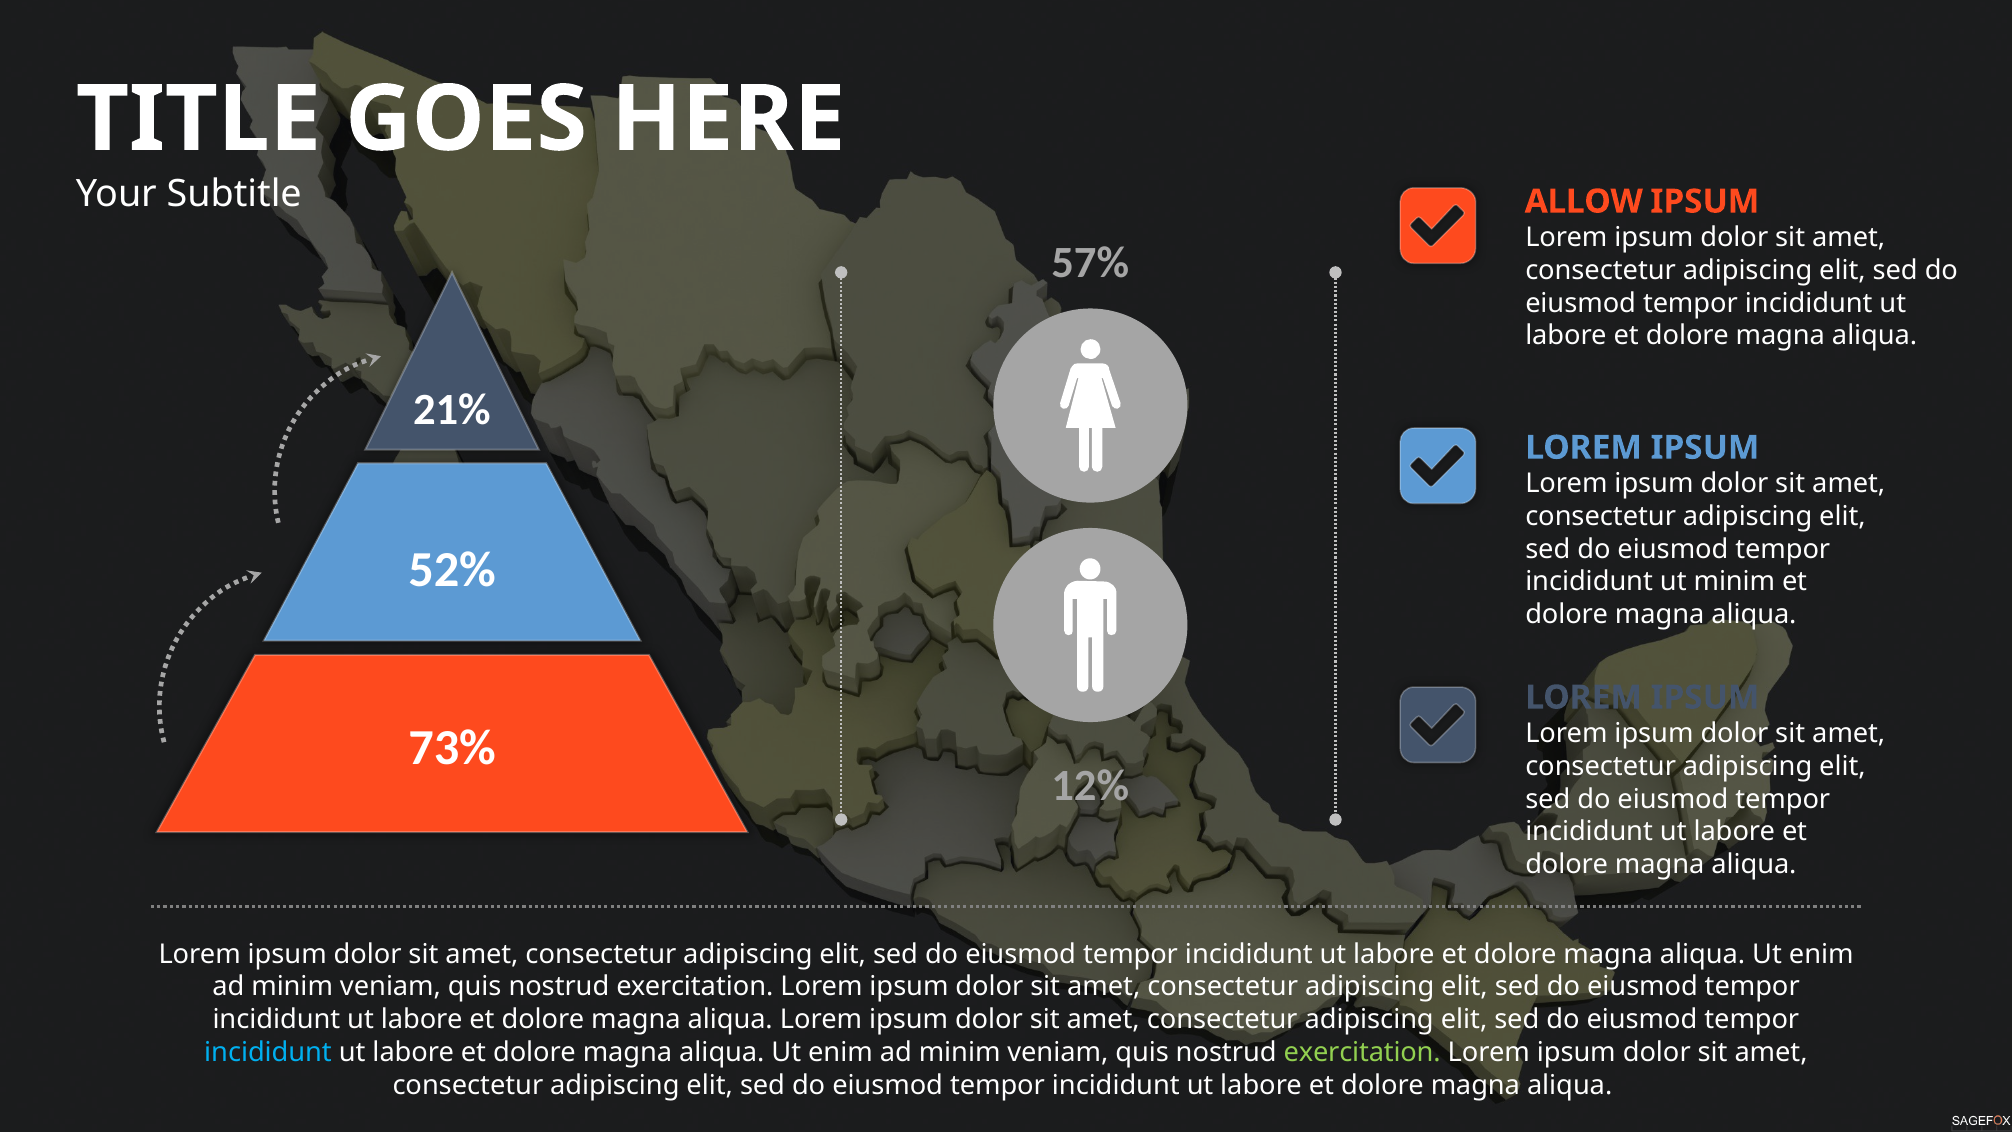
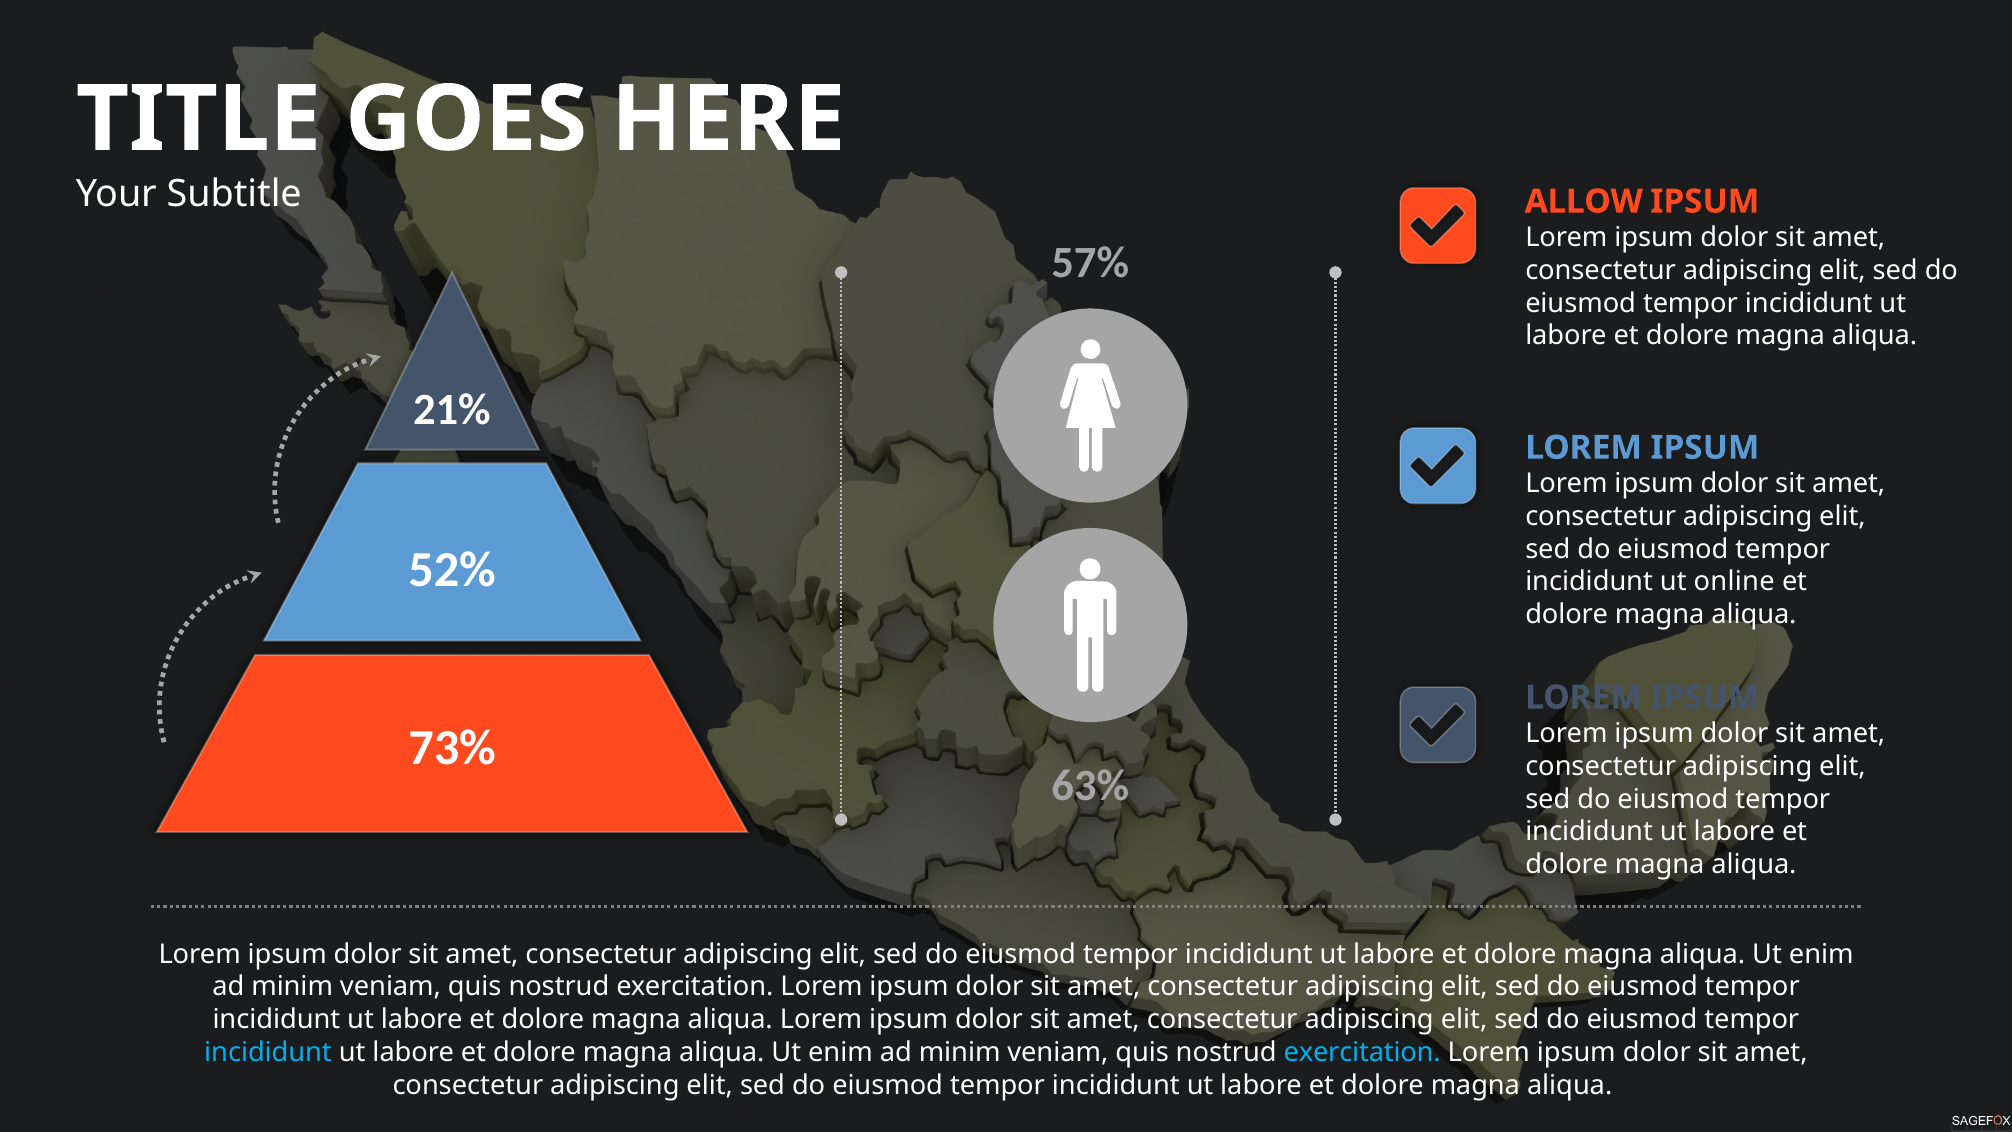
ut minim: minim -> online (1734, 582)
12%: 12% -> 63% (1090, 786)
exercitation colour: light green -> light blue (1362, 1052)
